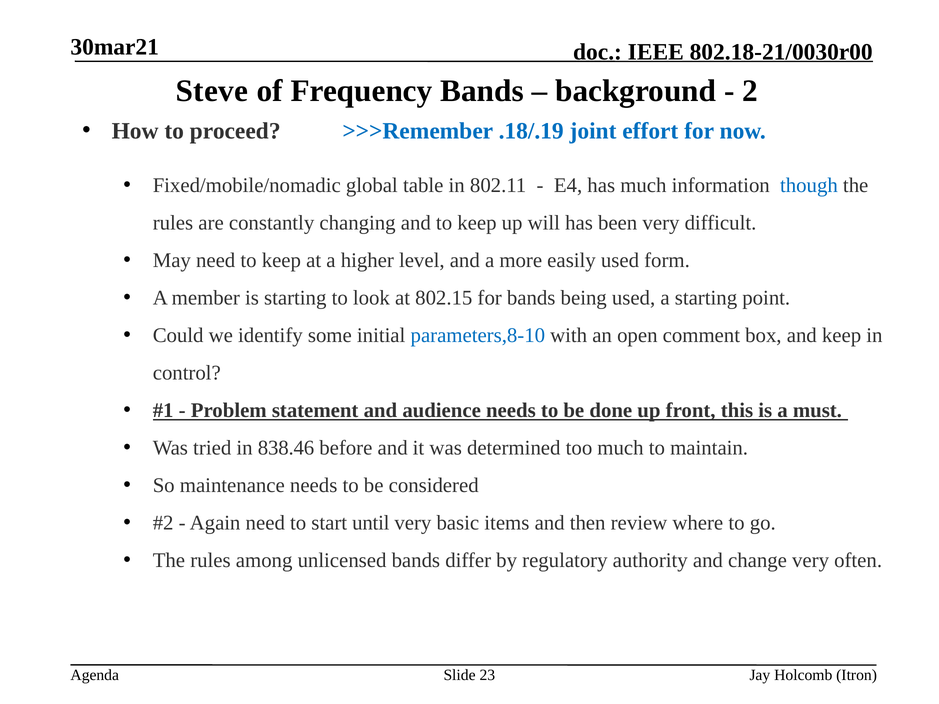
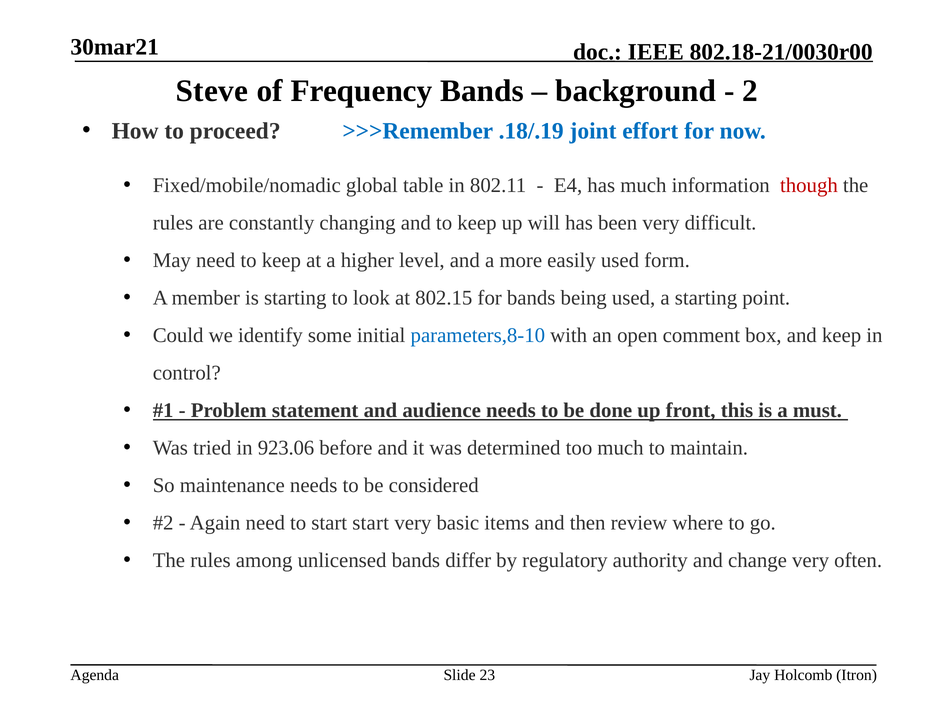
though colour: blue -> red (809, 186)
838.46: 838.46 -> 923.06 (286, 448)
start until: until -> start (371, 523)
